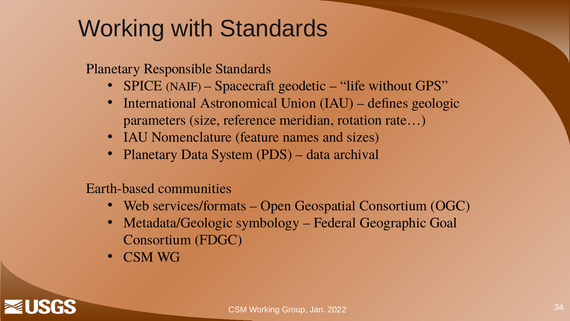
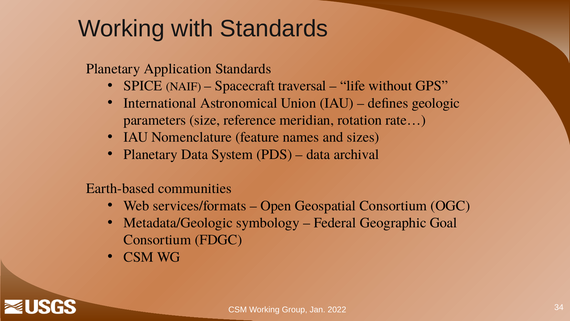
Responsible: Responsible -> Application (178, 69)
geodetic: geodetic -> traversal (302, 86)
